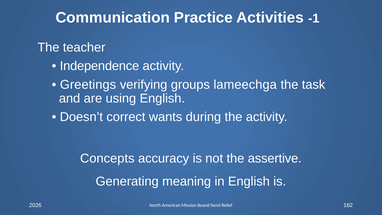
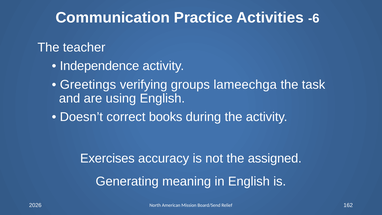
-1: -1 -> -6 (314, 18)
wants: wants -> books (166, 117)
Concepts: Concepts -> Exercises (107, 158)
assertive: assertive -> assigned (275, 158)
